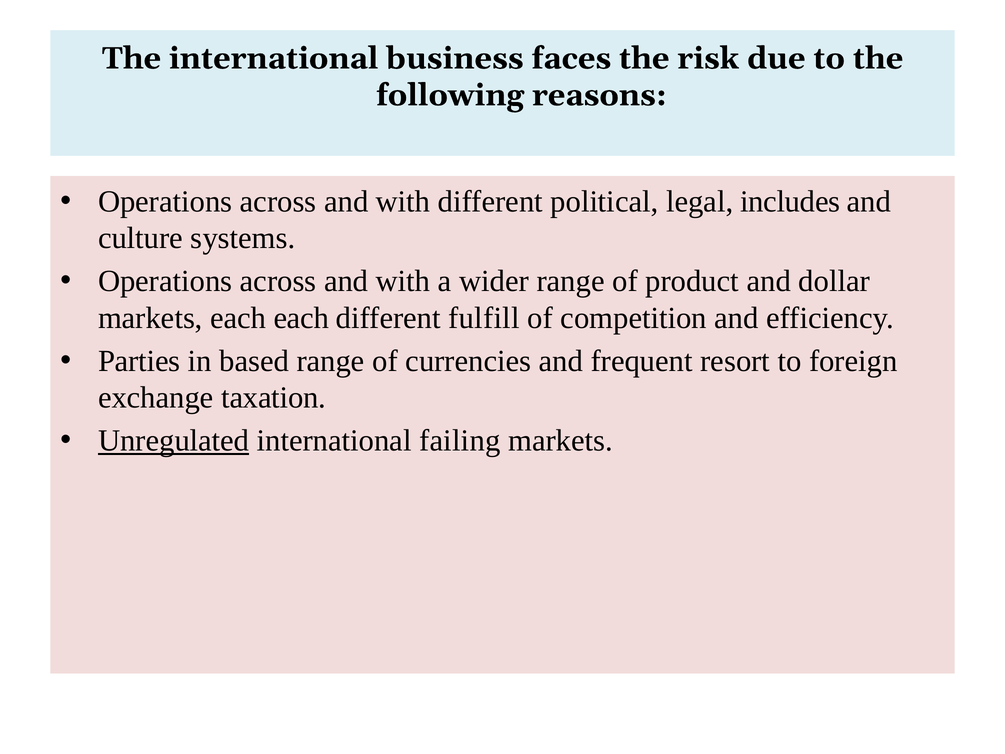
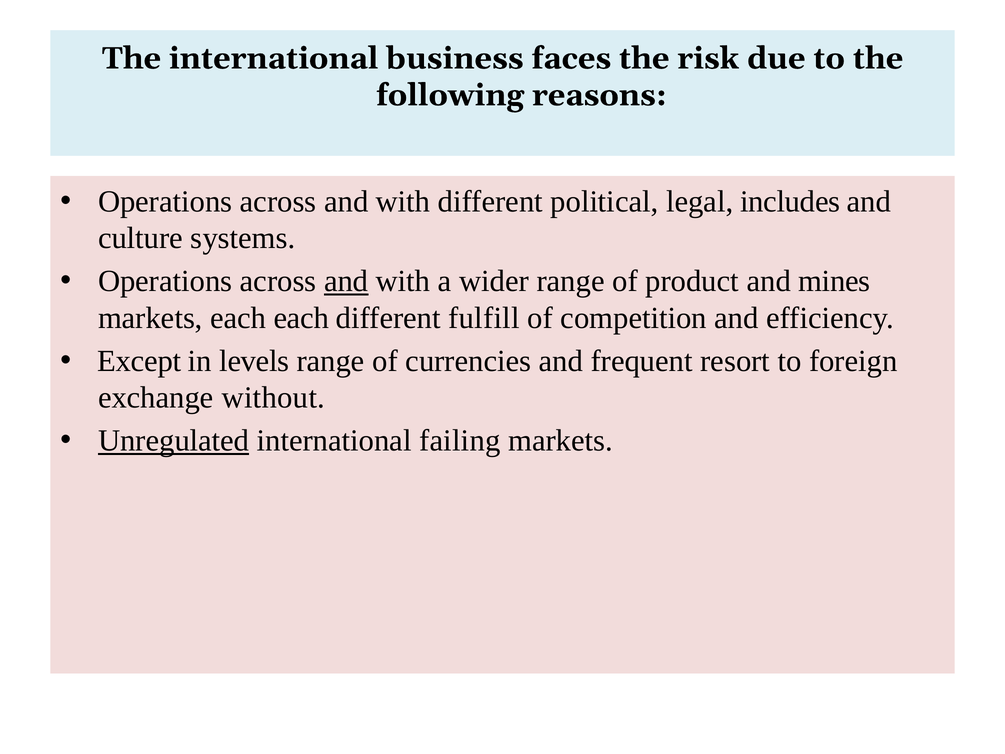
and underline: none -> present (346, 281)
dollar: dollar -> mines (834, 281)
Parties: Parties -> Except (139, 361)
based: based -> levels (254, 361)
taxation: taxation -> without (273, 398)
